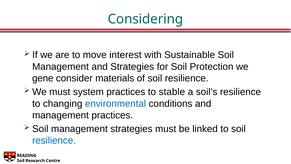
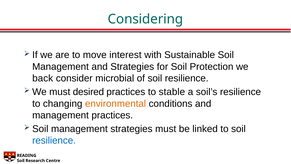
gene: gene -> back (43, 78)
materials: materials -> microbial (115, 78)
system: system -> desired (88, 92)
environmental colour: blue -> orange (116, 103)
